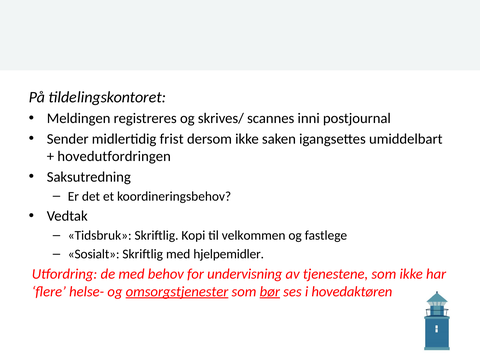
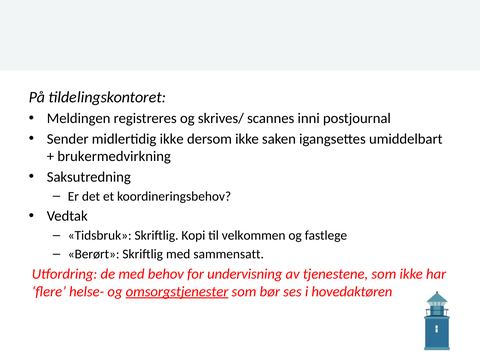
midlertidig frist: frist -> ikke (172, 139)
hovedutfordringen: hovedutfordringen -> brukermedvirkning (114, 156)
Sosialt: Sosialt -> Berørt (94, 254)
hjelpemidler: hjelpemidler -> sammensatt (229, 254)
bør underline: present -> none (270, 292)
